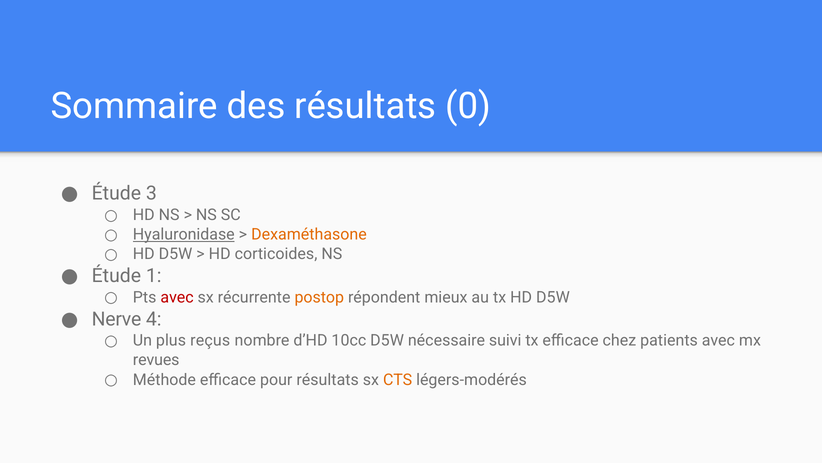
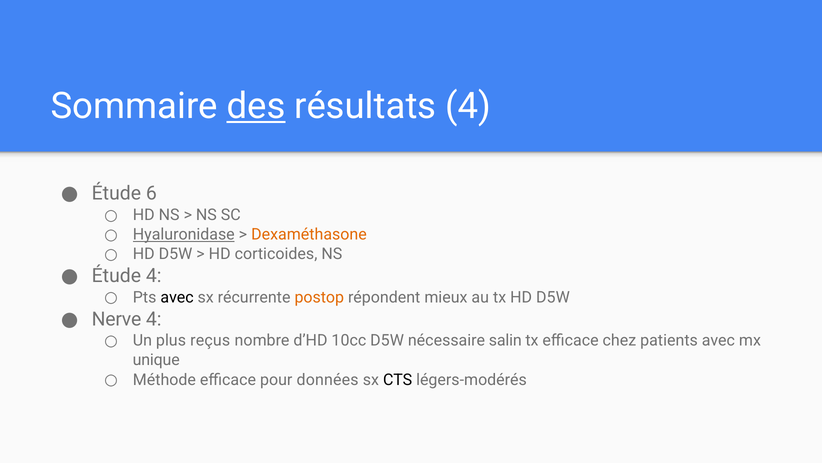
des underline: none -> present (256, 106)
résultats 0: 0 -> 4 (468, 106)
3: 3 -> 6 (151, 193)
Étude 1: 1 -> 4 (154, 275)
avec colour: red -> black (177, 297)
suivi: suivi -> salin (505, 340)
revues: revues -> unique (156, 360)
pour résultats: résultats -> données (328, 379)
CTS colour: orange -> black (398, 379)
